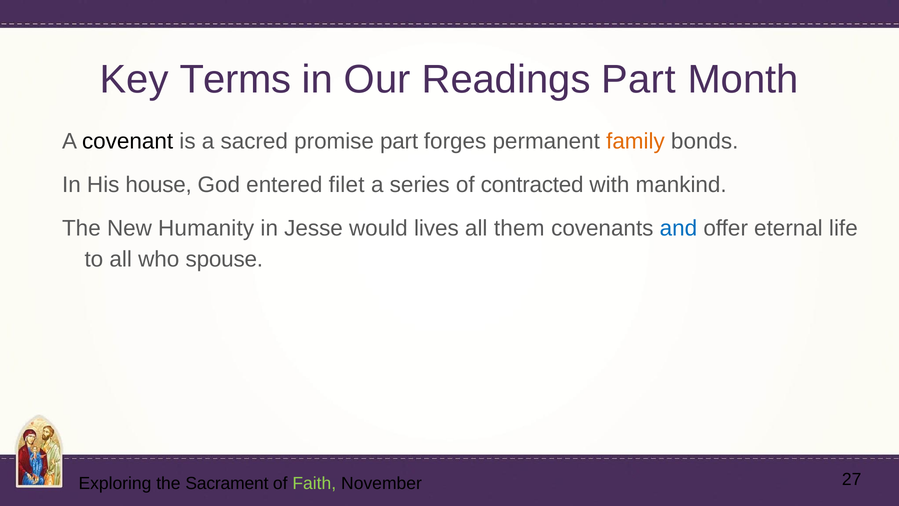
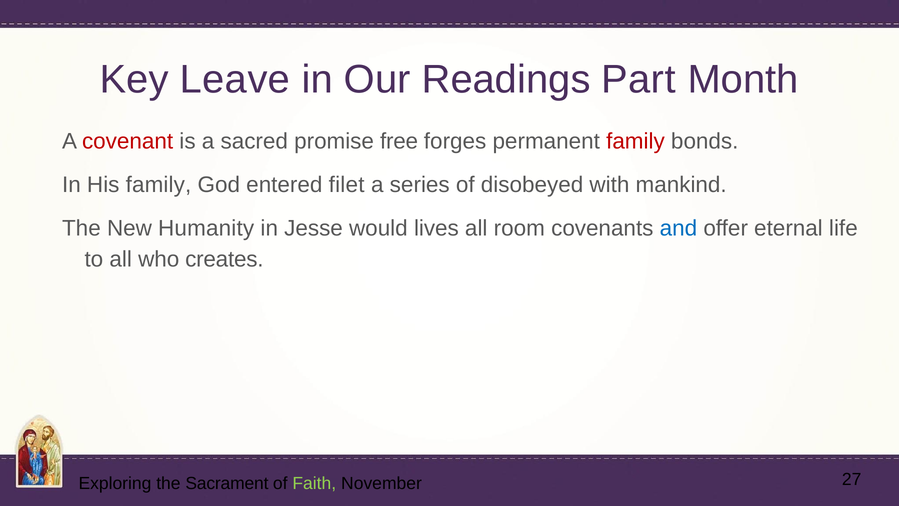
Terms: Terms -> Leave (235, 80)
covenant colour: black -> red (128, 141)
promise part: part -> free (399, 141)
family colour: orange -> red (635, 141)
His house: house -> family (158, 185)
contracted: contracted -> disobeyed (532, 185)
them: them -> room (519, 228)
spouse: spouse -> creates (224, 259)
